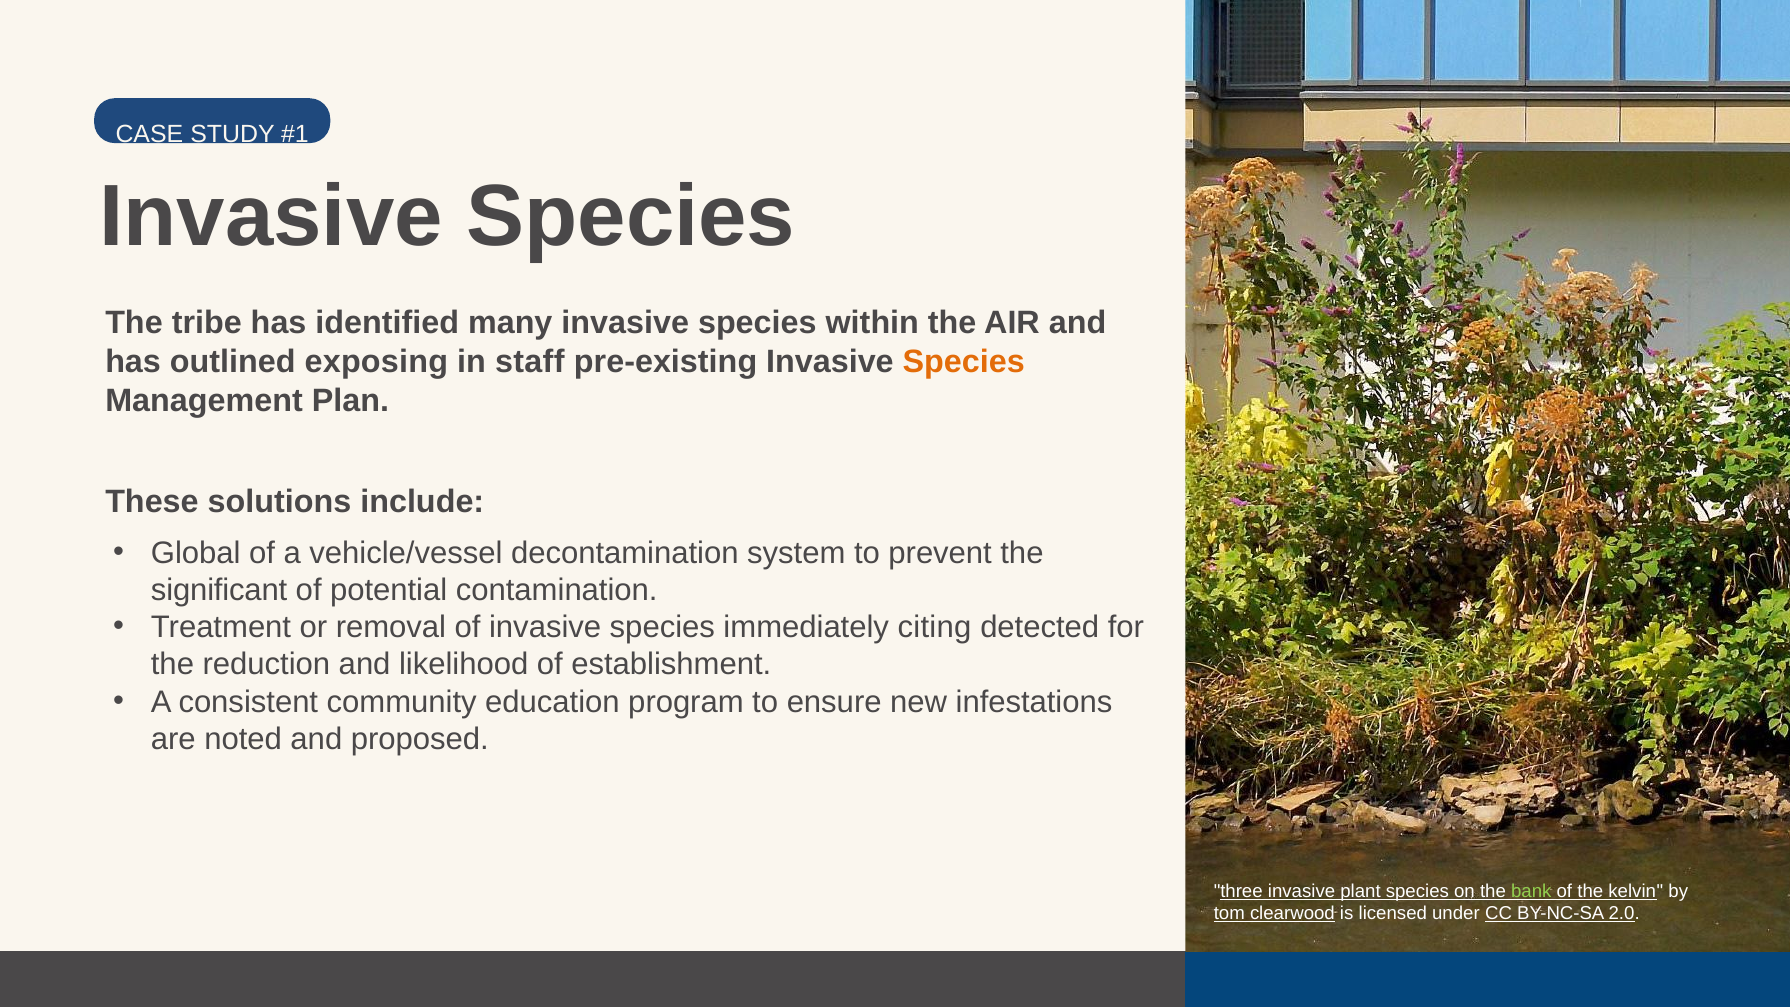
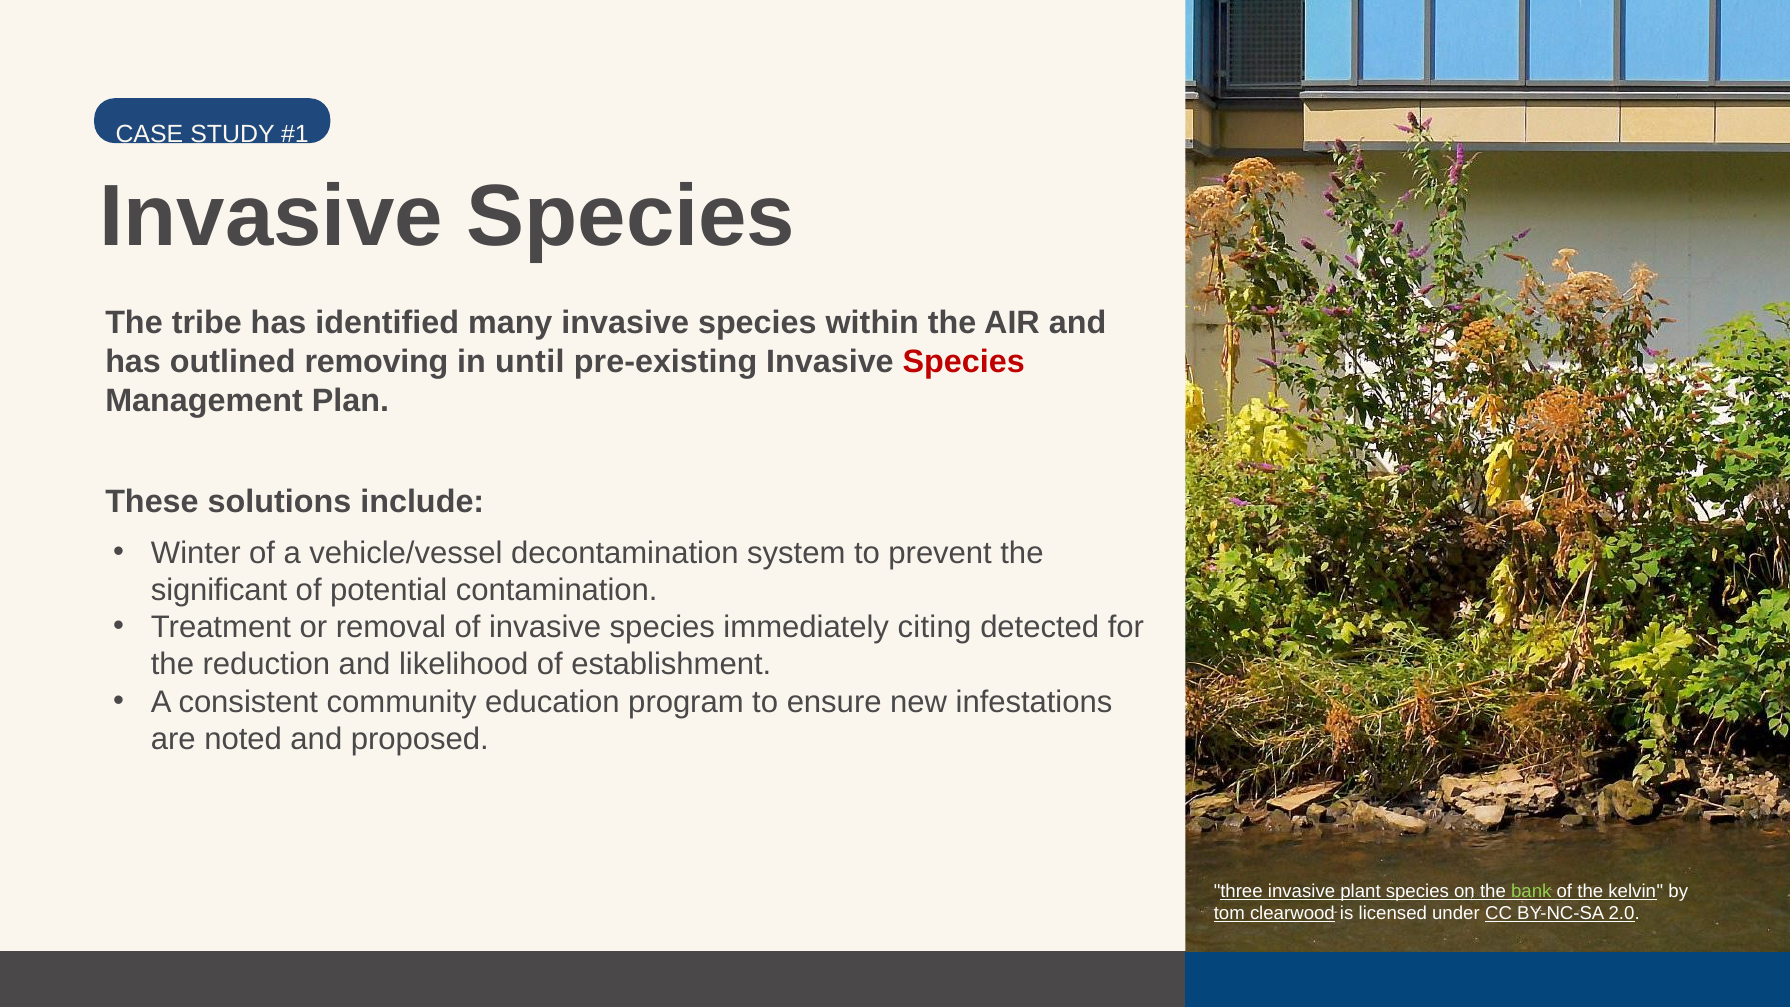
exposing: exposing -> removing (377, 362)
staff: staff -> until (530, 362)
Species colour: orange -> red (964, 362)
Global: Global -> Winter (196, 553)
